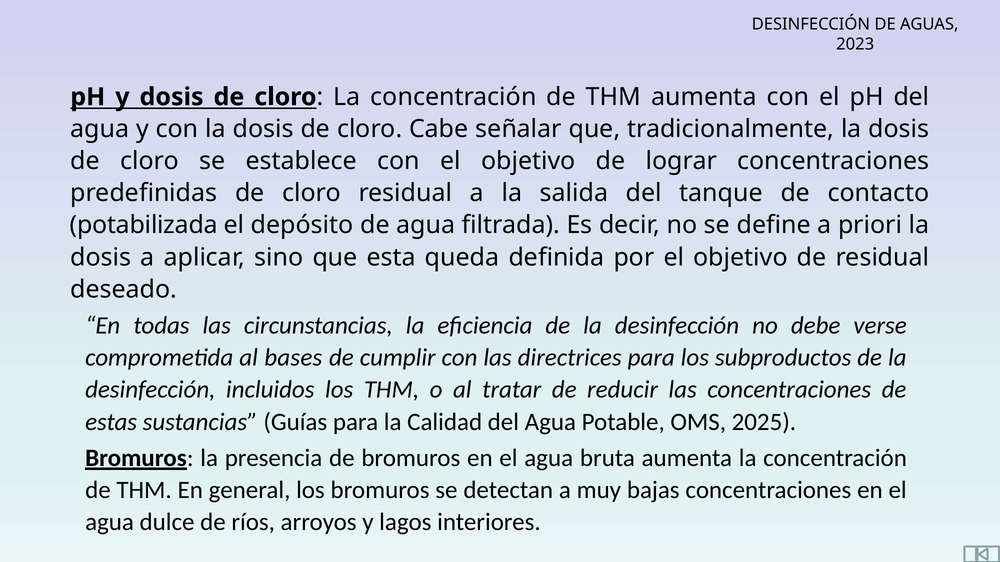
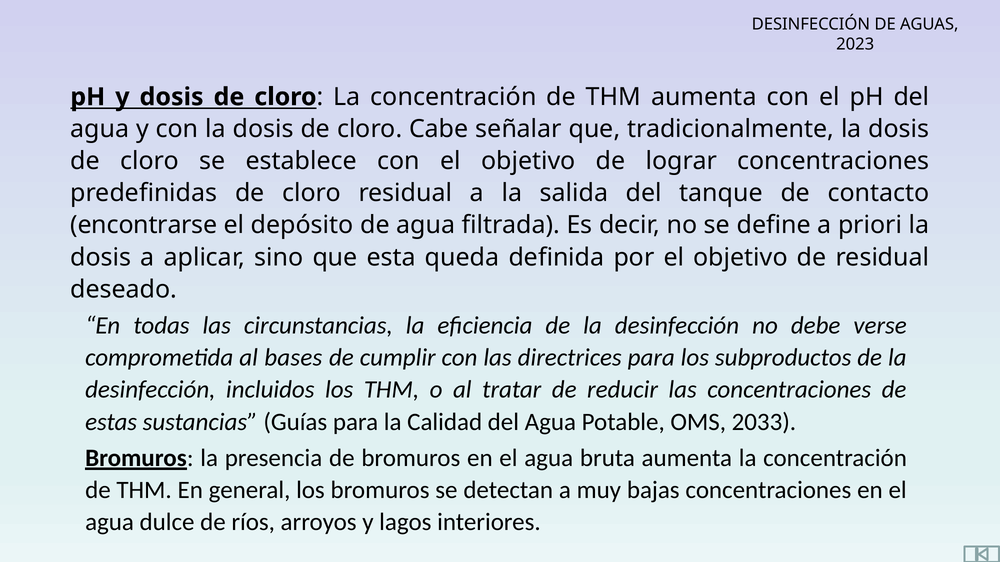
potabilizada: potabilizada -> encontrarse (144, 225)
2025: 2025 -> 2033 (764, 422)
